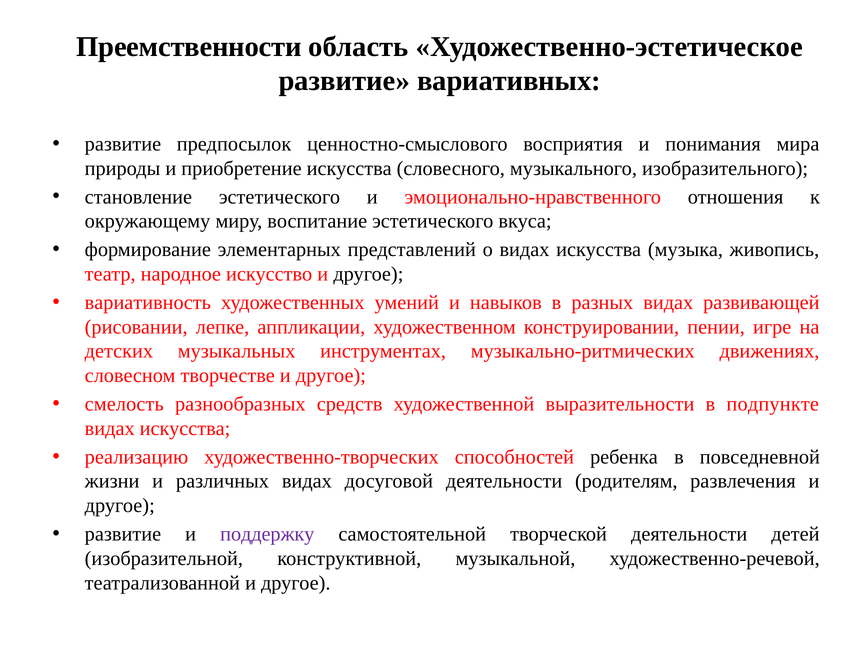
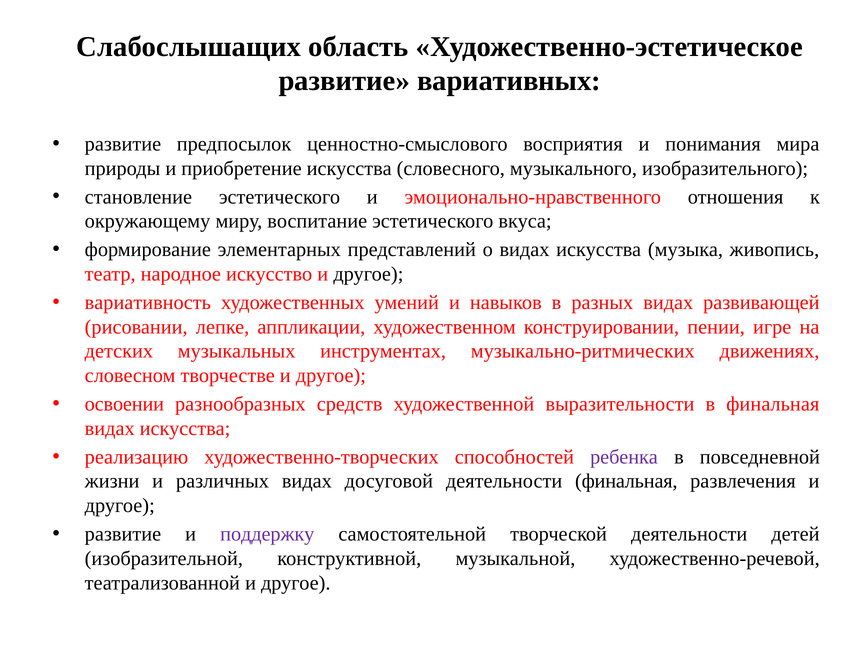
Преемственности: Преемственности -> Слабослышащих (189, 46)
смелость: смелость -> освоении (124, 404)
в подпункте: подпункте -> финальная (773, 404)
ребенка colour: black -> purple (624, 456)
деятельности родителям: родителям -> финальная (626, 481)
